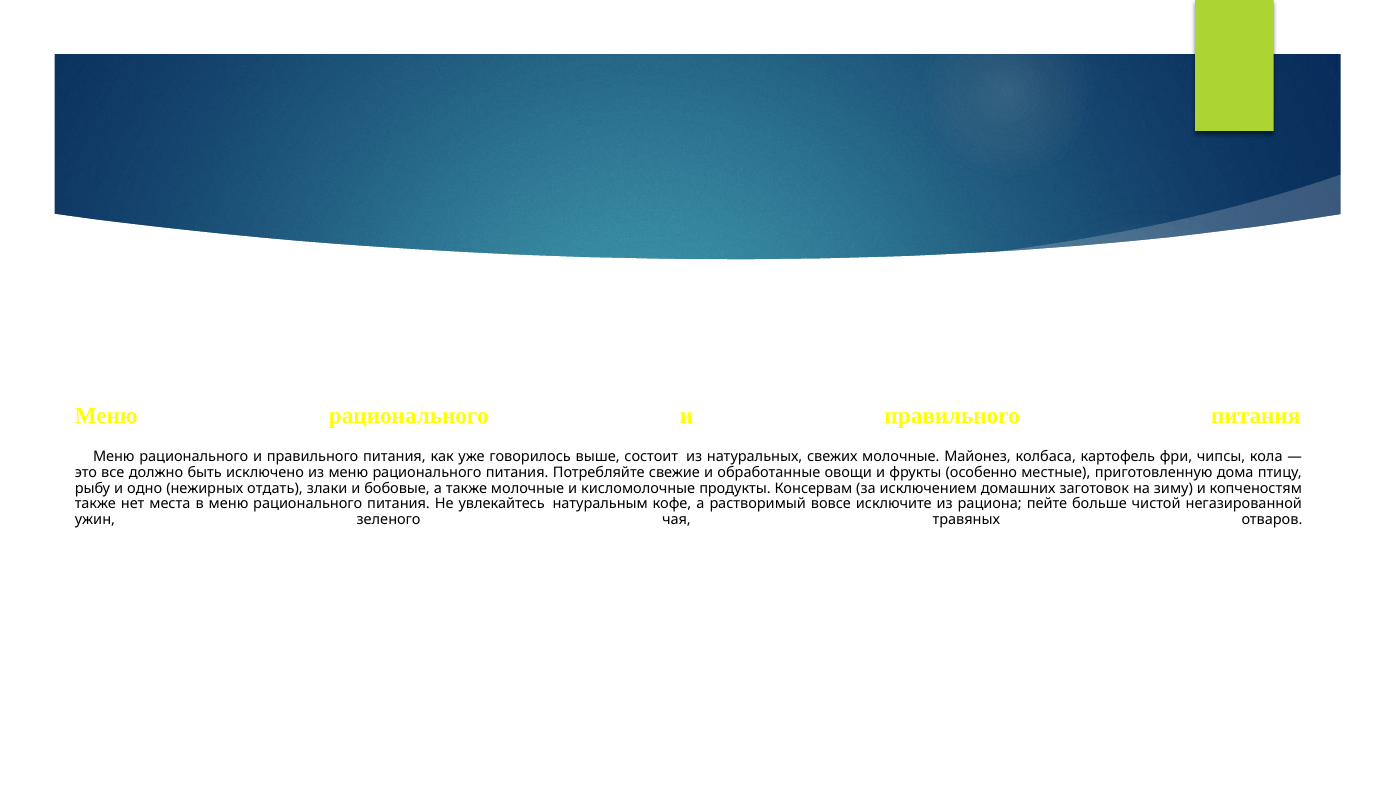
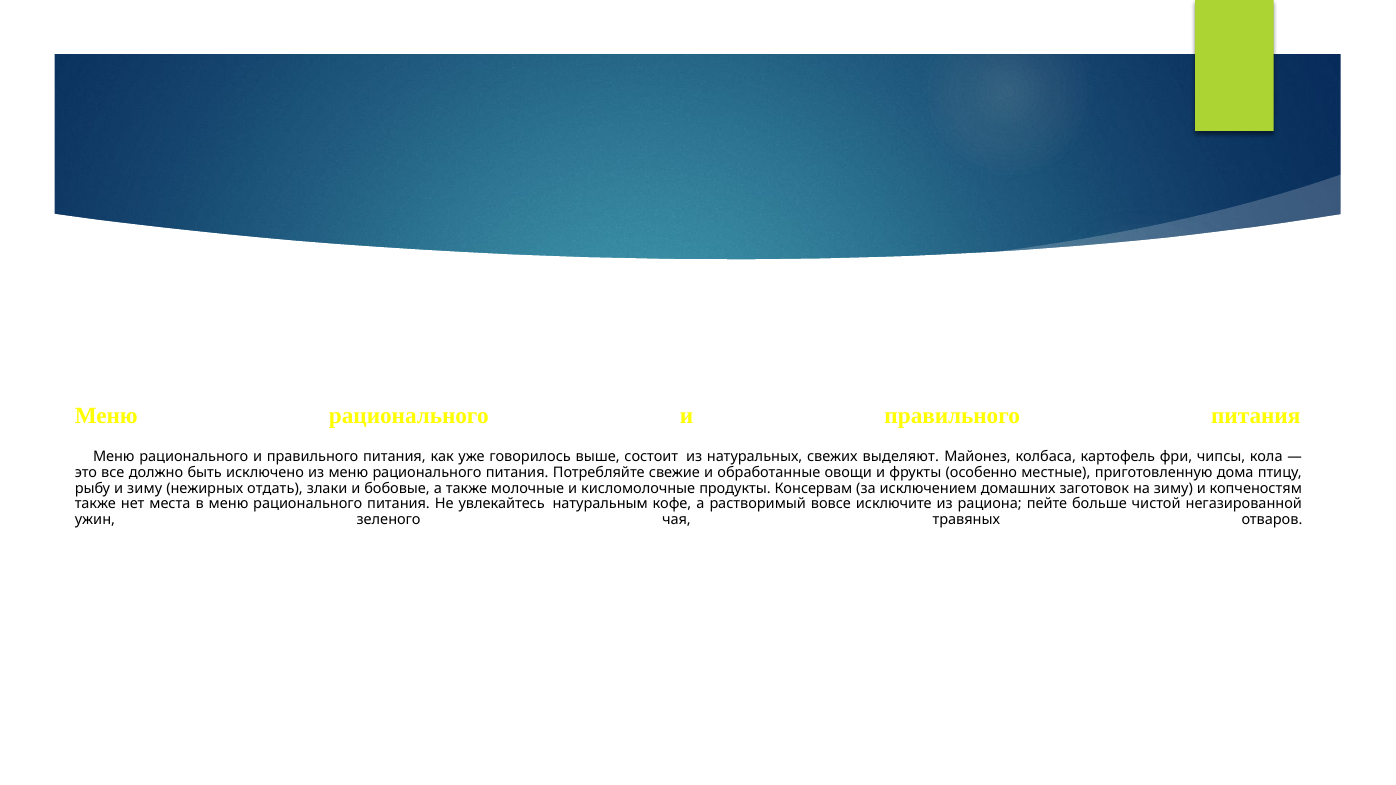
свежих молочные: молочные -> выделяют (901, 457)
и одно: одно -> зиму (145, 488)
